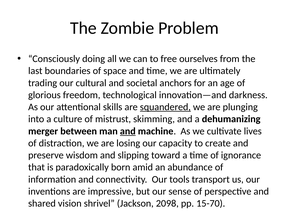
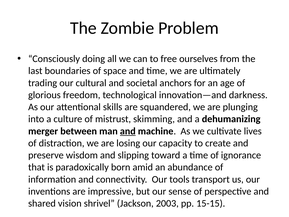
squandered underline: present -> none (165, 107)
2098: 2098 -> 2003 (167, 203)
15-70: 15-70 -> 15-15 (211, 203)
